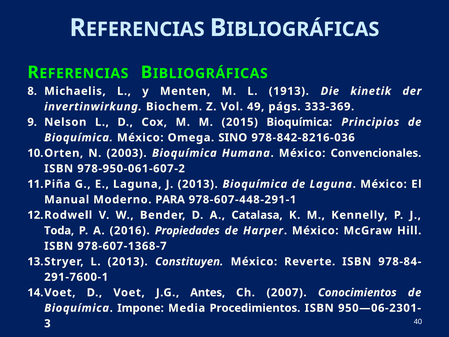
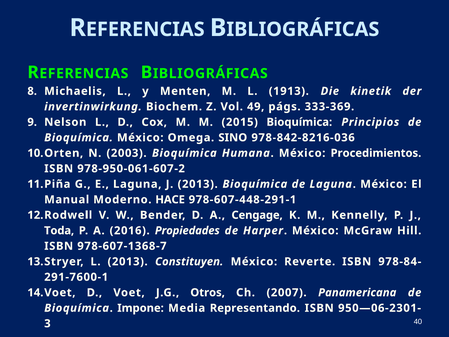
Convencionales: Convencionales -> Procedimientos (376, 153)
PARA: PARA -> HACE (170, 199)
Catalasa: Catalasa -> Cengage (257, 215)
Antes: Antes -> Otros (208, 292)
Conocimientos: Conocimientos -> Panamericana (357, 292)
Procedimientos: Procedimientos -> Representando (255, 308)
